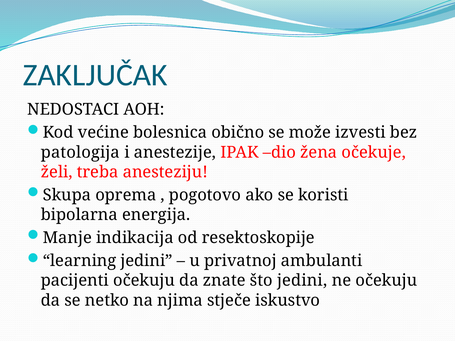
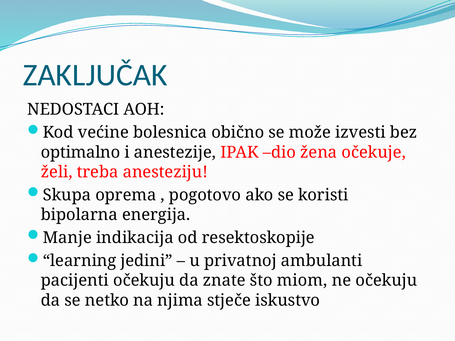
patologija: patologija -> optimalno (81, 152)
što jedini: jedini -> miom (302, 281)
